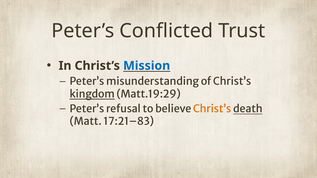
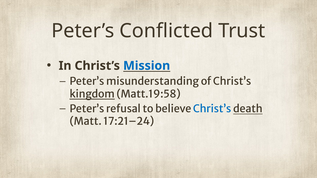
Matt.19:29: Matt.19:29 -> Matt.19:58 (149, 94)
Christ’s colour: orange -> blue (212, 109)
17:21–83: 17:21–83 -> 17:21–24 (129, 122)
